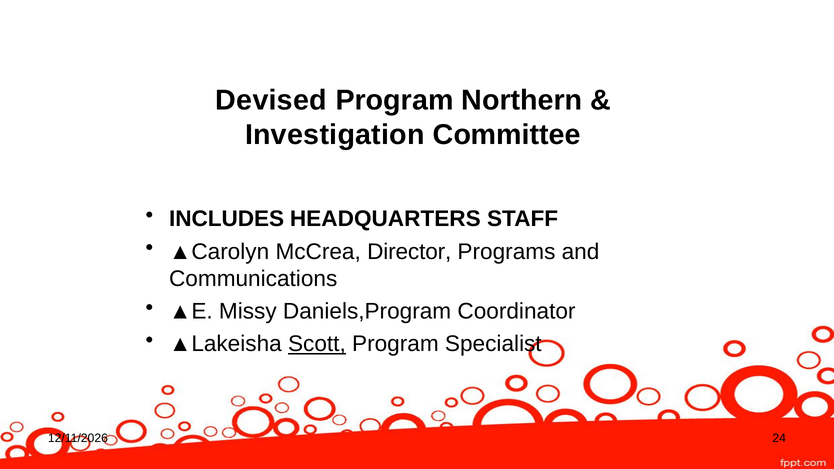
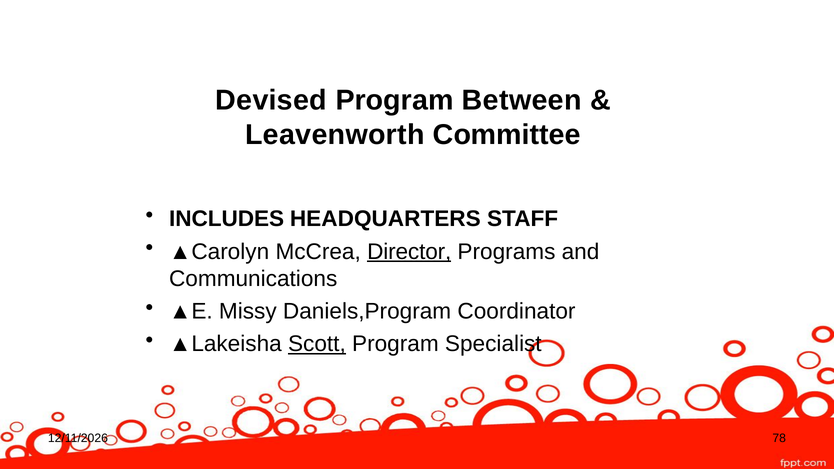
Northern: Northern -> Between (522, 100)
Investigation: Investigation -> Leavenworth (335, 135)
Director underline: none -> present (409, 252)
24: 24 -> 78 (779, 438)
